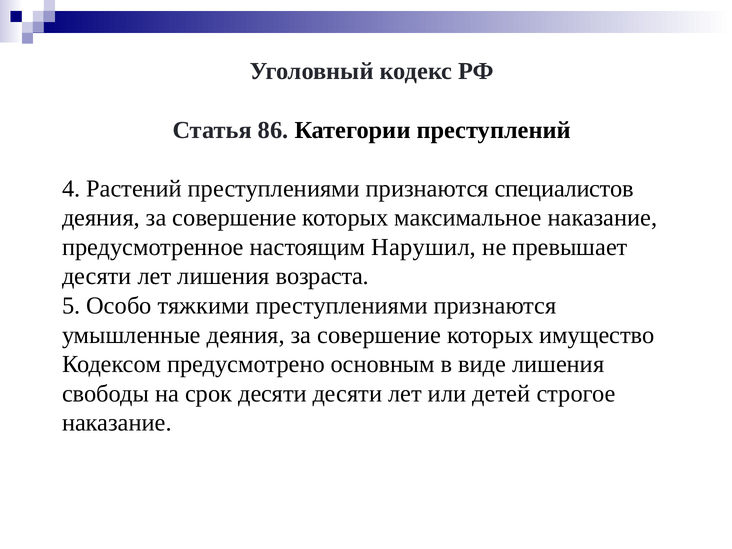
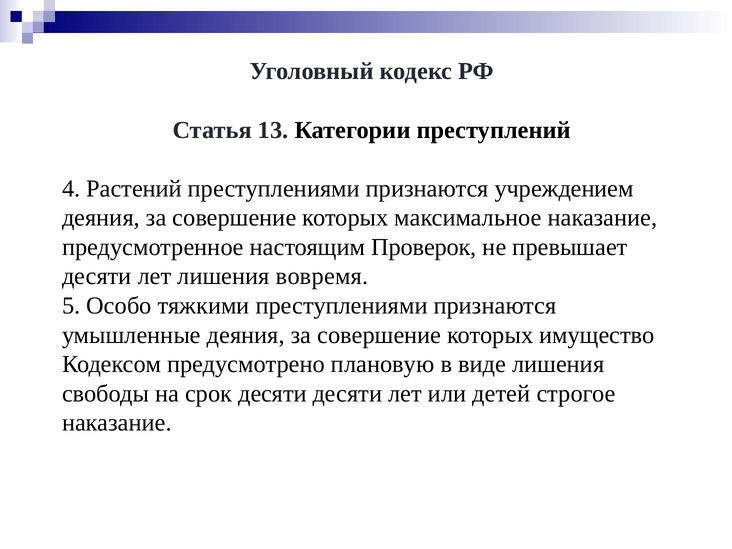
86: 86 -> 13 (273, 130)
специалистов: специалистов -> учреждением (564, 189)
Нарушил: Нарушил -> Проверок (424, 247)
возраста: возраста -> вовремя (322, 276)
основным: основным -> плановую (383, 364)
